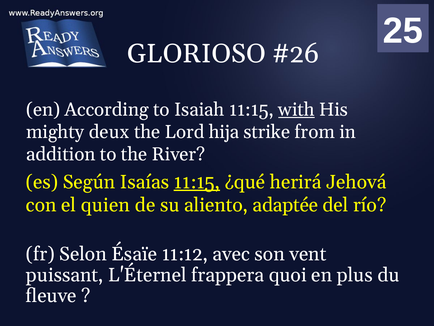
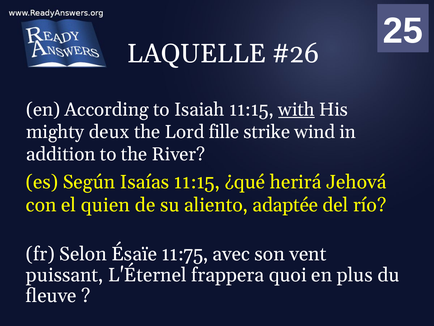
GLORIOSO: GLORIOSO -> LAQUELLE (197, 54)
hija: hija -> fille (224, 132)
from: from -> wind (315, 132)
11:15 underline: present -> none (197, 182)
11:12: 11:12 -> 11:75 (185, 254)
